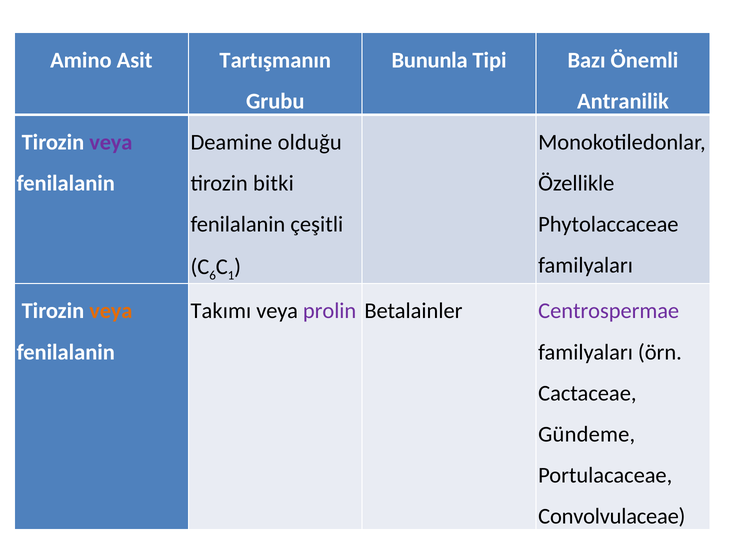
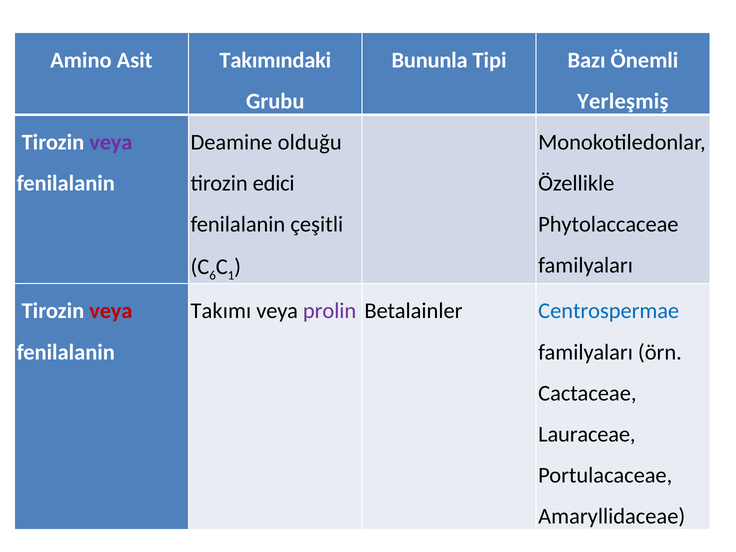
Tartışmanın: Tartışmanın -> Takımındaki (275, 60)
Antranilik: Antranilik -> Yerleşmiş (623, 101)
bitki: bitki -> edici (274, 183)
veya colour: orange -> red (111, 311)
Centrospermae colour: purple -> blue (609, 311)
Gündeme: Gündeme -> Lauraceae (587, 434)
Convolvulaceae: Convolvulaceae -> Amaryllidaceae (612, 516)
